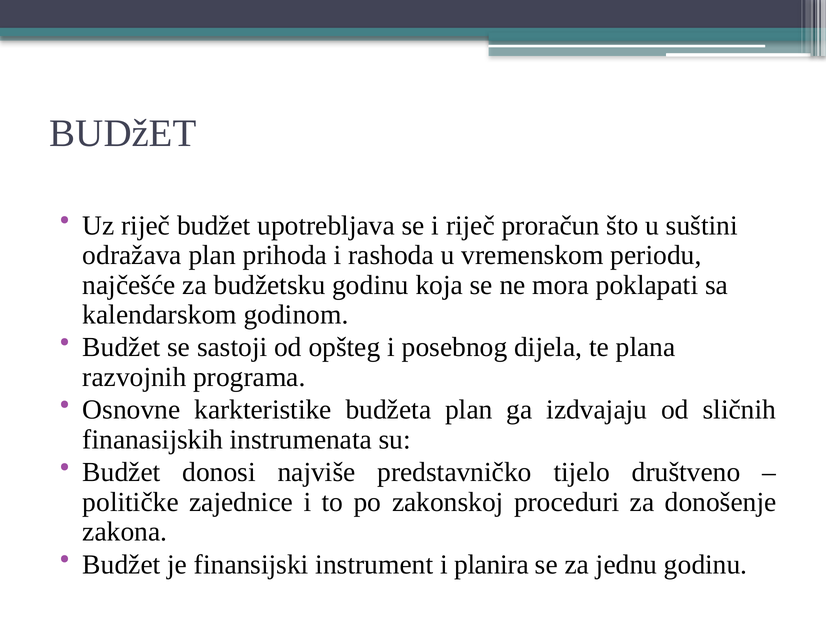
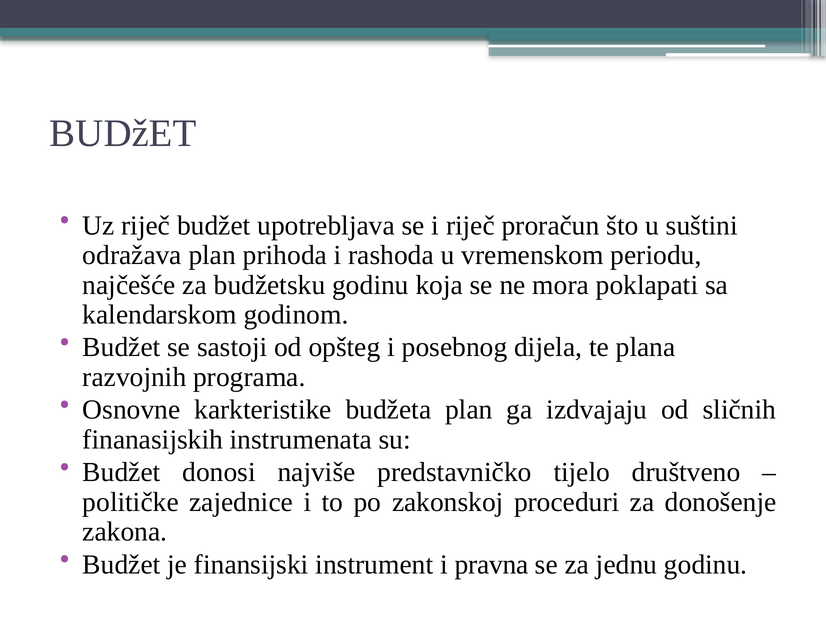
planira: planira -> pravna (491, 565)
